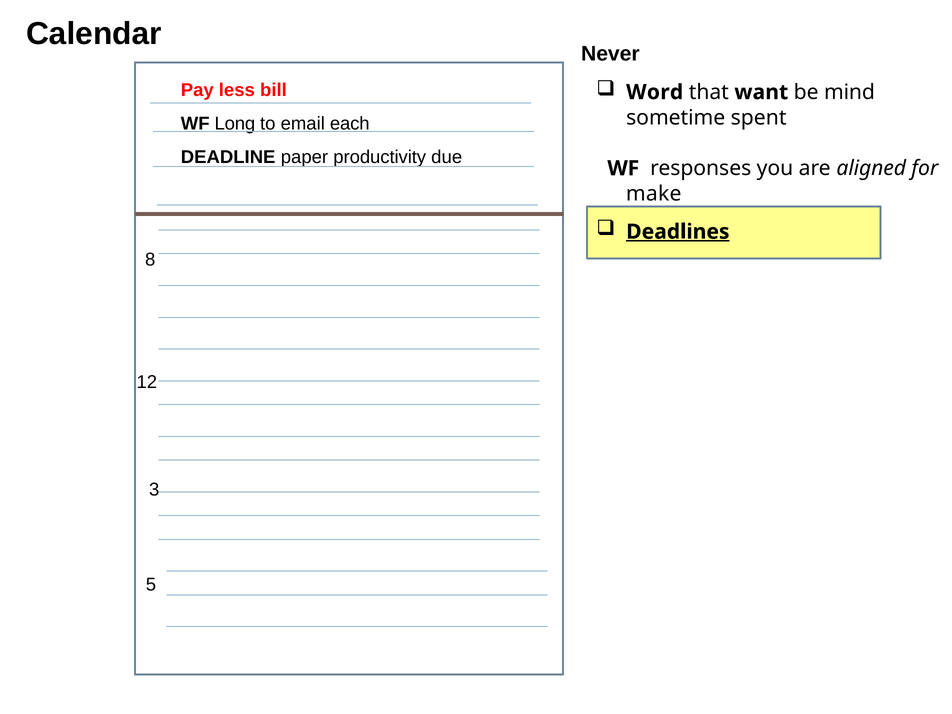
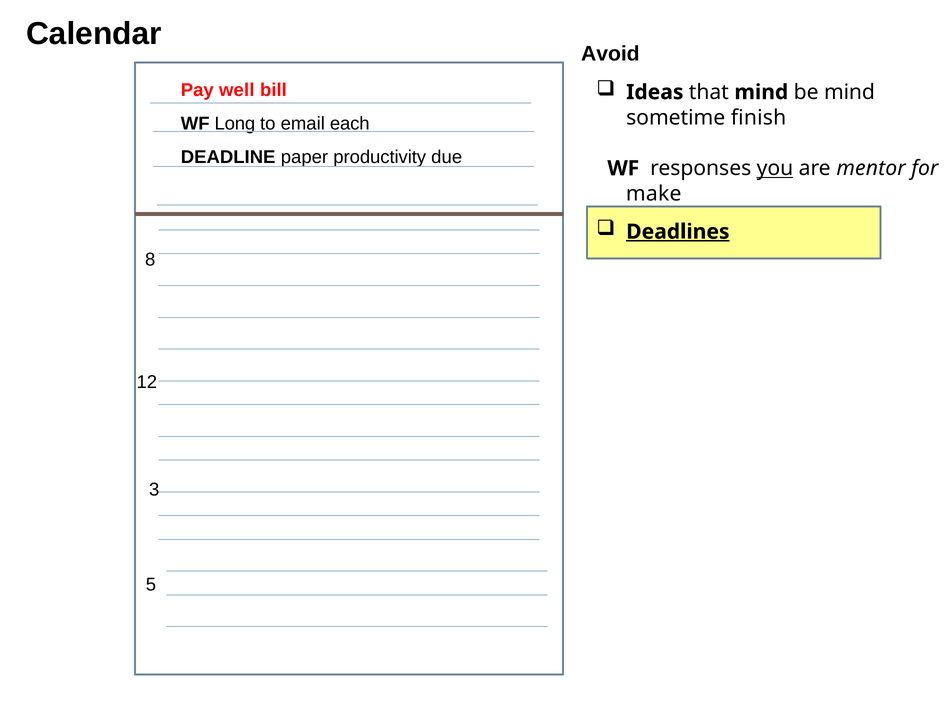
Never: Never -> Avoid (610, 54)
Word: Word -> Ideas (655, 92)
that want: want -> mind (761, 92)
less: less -> well (237, 90)
spent: spent -> finish (758, 118)
you underline: none -> present (775, 168)
aligned: aligned -> mentor (871, 168)
